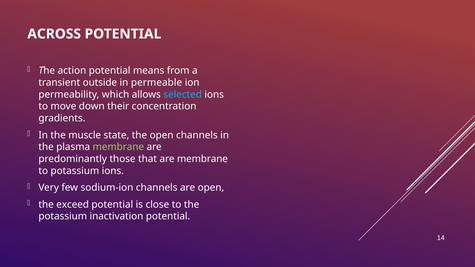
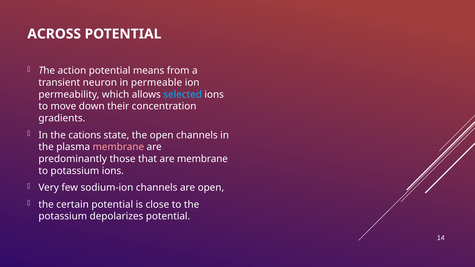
outside: outside -> neuron (100, 83)
muscle: muscle -> cations (85, 135)
membrane colour: light green -> pink (118, 147)
exceed: exceed -> certain (73, 205)
inactivation: inactivation -> depolarizes (116, 216)
